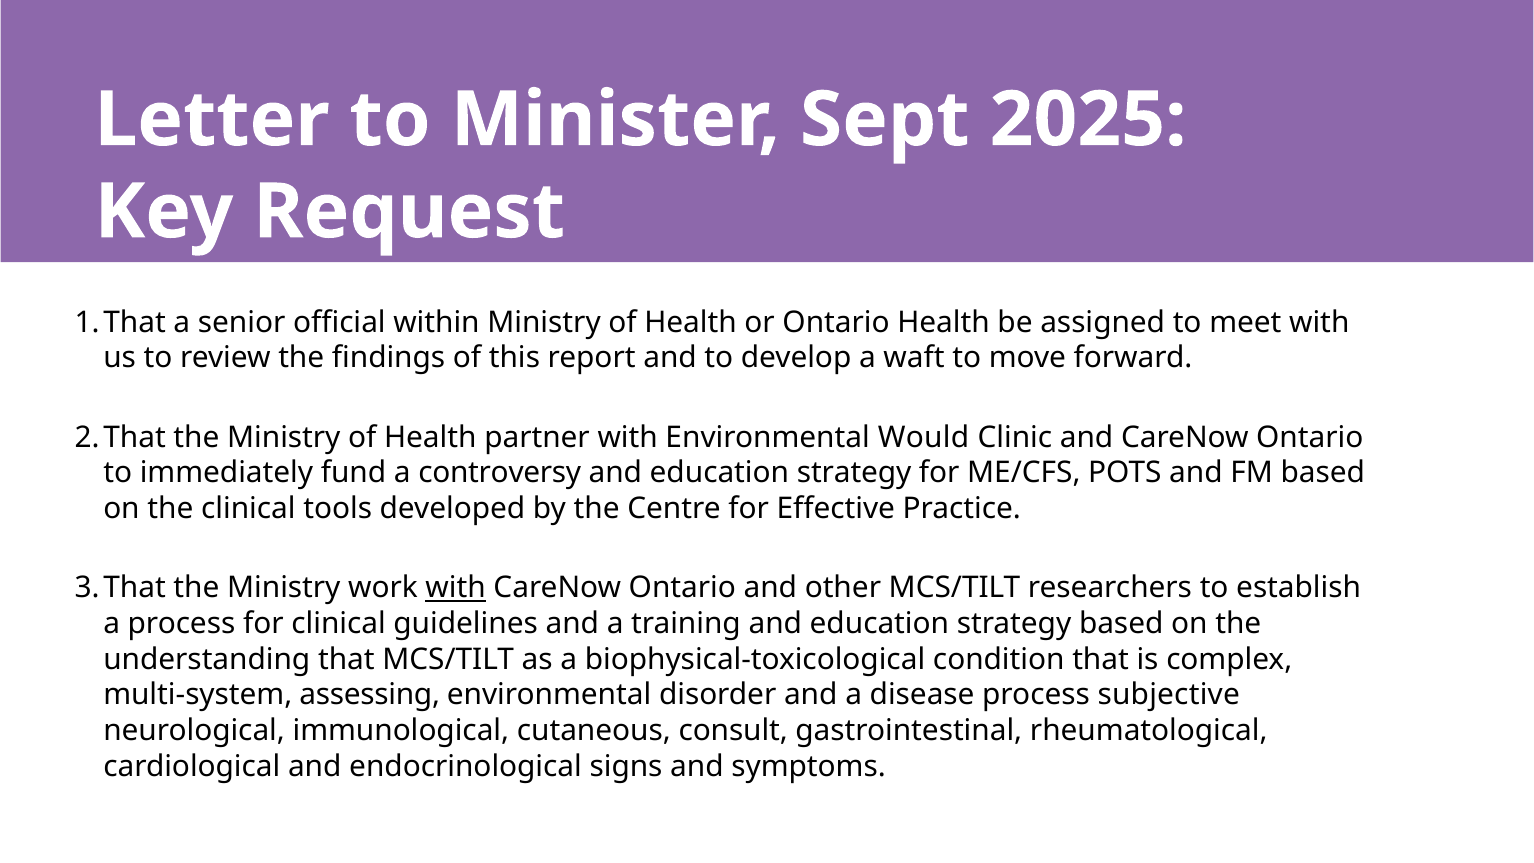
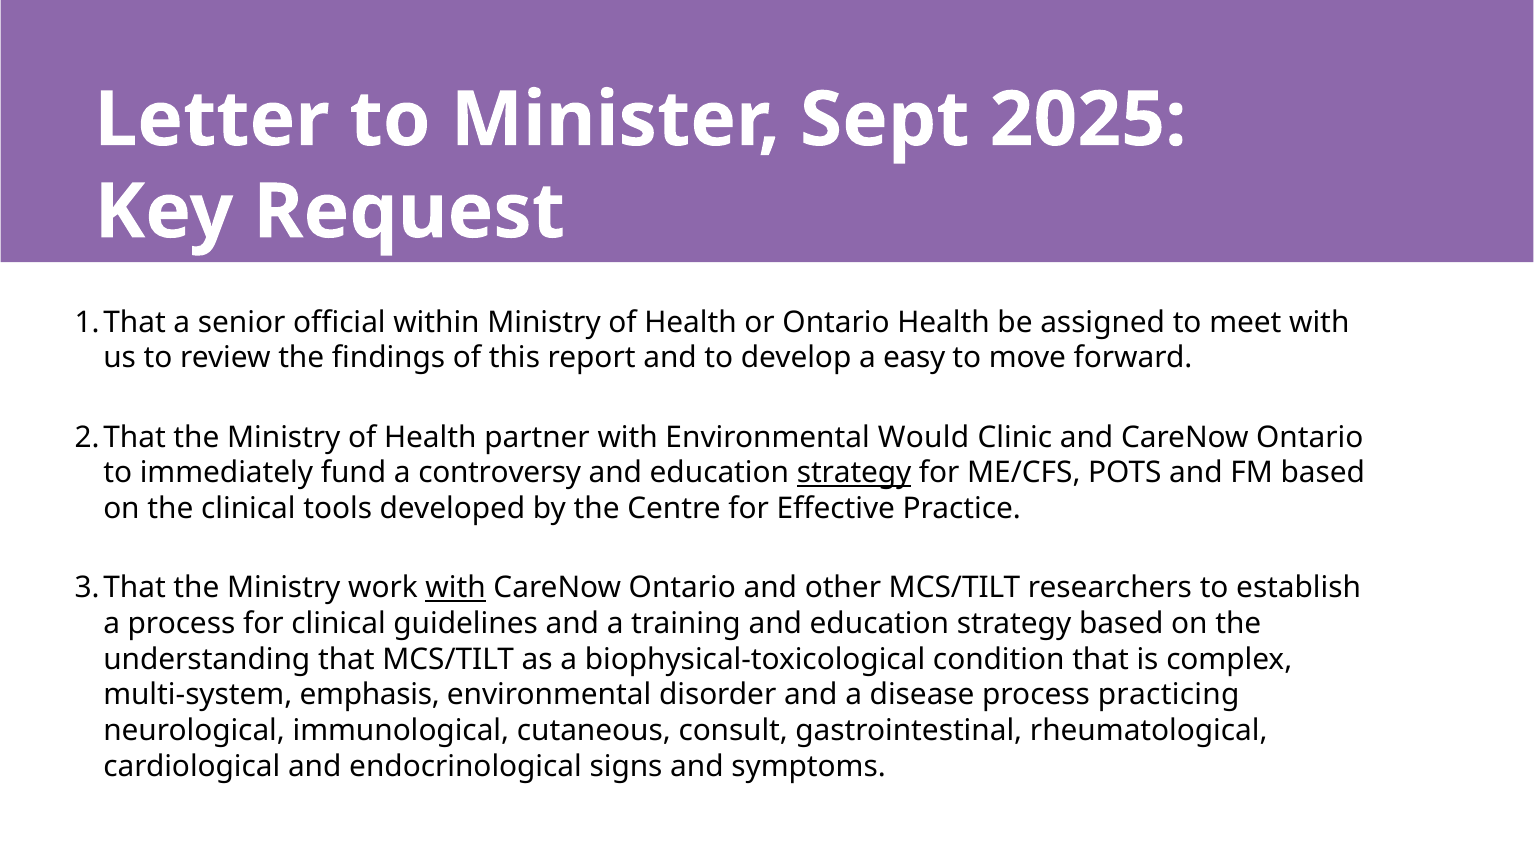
waft: waft -> easy (914, 358)
strategy underline: none -> present (854, 473)
assessing: assessing -> emphasis (370, 695)
subjective: subjective -> practicing (1169, 695)
